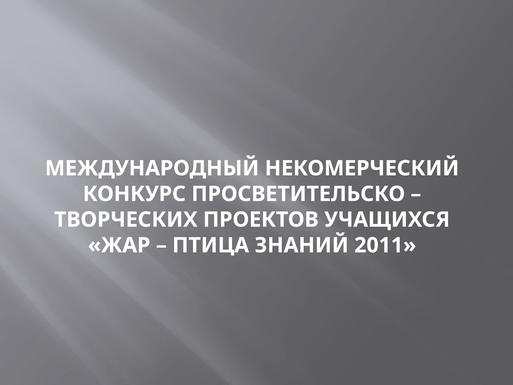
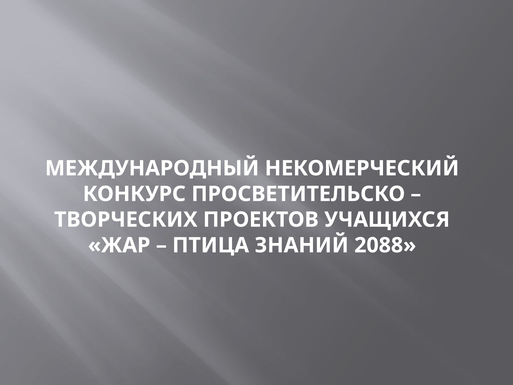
2011: 2011 -> 2088 (385, 245)
